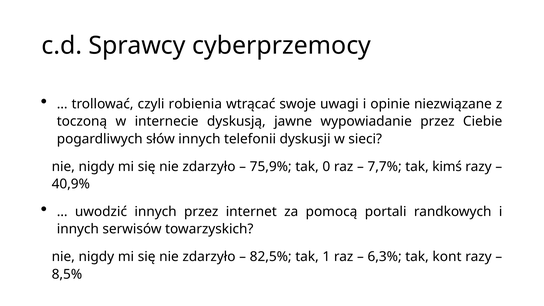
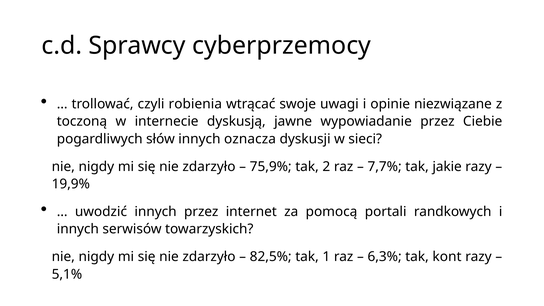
telefonii: telefonii -> oznacza (250, 139)
0: 0 -> 2 (326, 167)
kimś: kimś -> jakie (447, 167)
40,9%: 40,9% -> 19,9% (71, 184)
8,5%: 8,5% -> 5,1% (67, 274)
